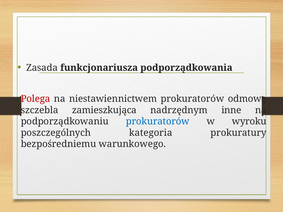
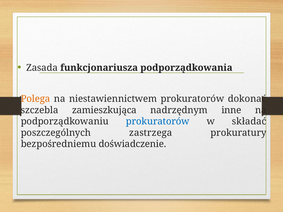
Polega colour: red -> orange (36, 99)
odmowę: odmowę -> dokonać (247, 99)
wyroku: wyroku -> składać (249, 122)
kategoria: kategoria -> zastrzega (151, 133)
warunkowego: warunkowego -> doświadczenie (132, 144)
